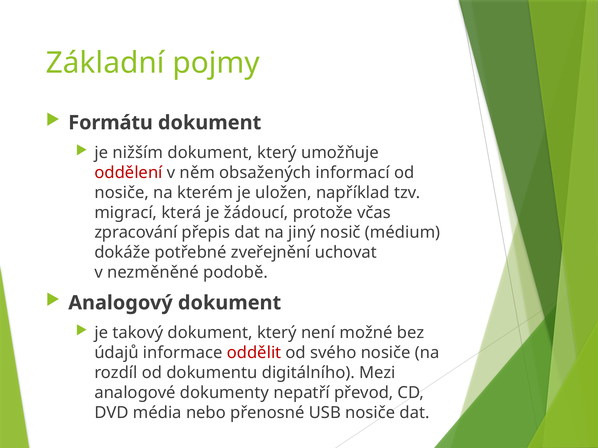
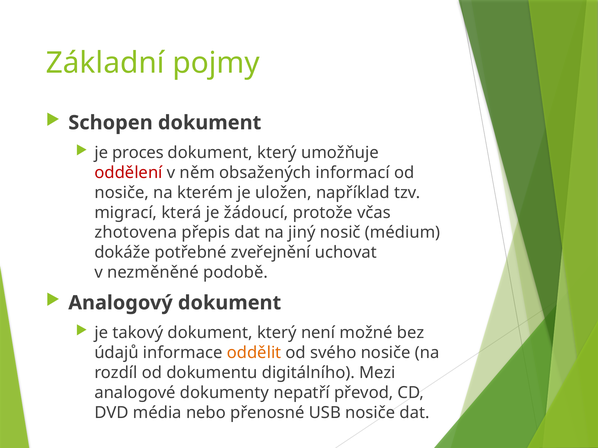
Formátu: Formátu -> Schopen (110, 123)
nižším: nižším -> proces (138, 153)
zpracování: zpracování -> zhotovena (136, 233)
oddělit colour: red -> orange (254, 353)
